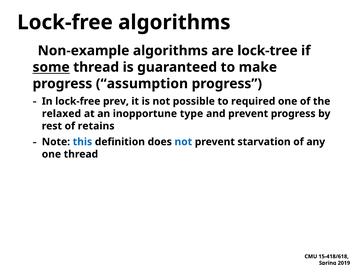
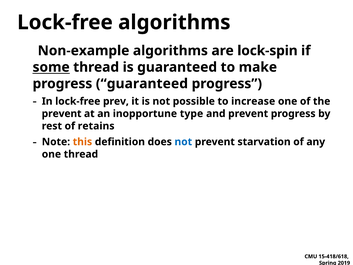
lock-tree: lock-tree -> lock-spin (267, 51)
progress assumption: assumption -> guaranteed (142, 84)
required: required -> increase (253, 101)
relaxed: relaxed -> prevent (62, 114)
this colour: blue -> orange (82, 142)
